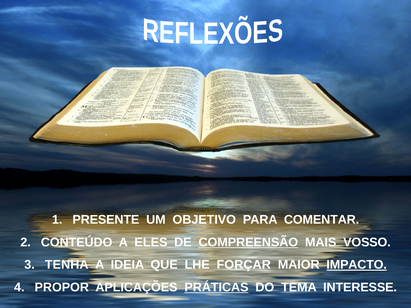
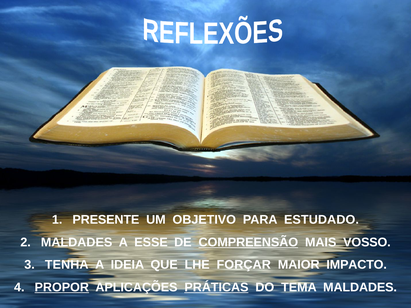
COMENTAR: COMENTAR -> ESTUDADO (321, 220)
CONTEÚDO: CONTEÚDO -> MALDADES (77, 242)
ELES: ELES -> ESSE (151, 242)
IMPACTO underline: present -> none (357, 265)
PROPOR underline: none -> present (62, 288)
TEMA INTERESSE: INTERESSE -> MALDADES (360, 288)
